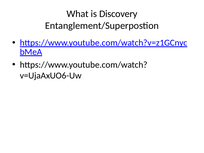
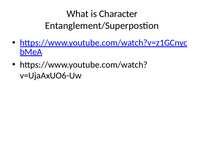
Discovery: Discovery -> Character (118, 14)
